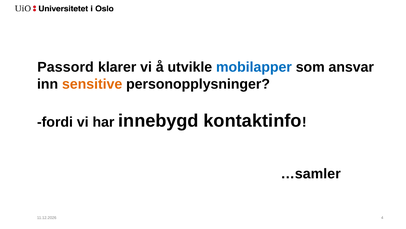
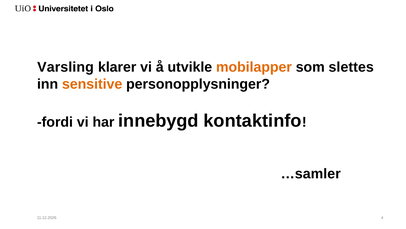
Passord: Passord -> Varsling (66, 67)
mobilapper colour: blue -> orange (254, 67)
ansvar: ansvar -> slettes (351, 67)
